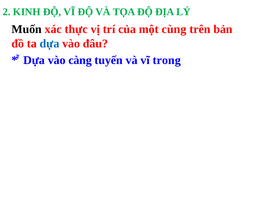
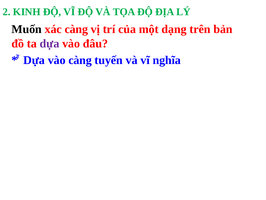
xác thực: thực -> càng (76, 29)
cùng: cùng -> dạng (174, 29)
dựa colour: blue -> purple (50, 43)
trong: trong -> nghĩa (167, 60)
